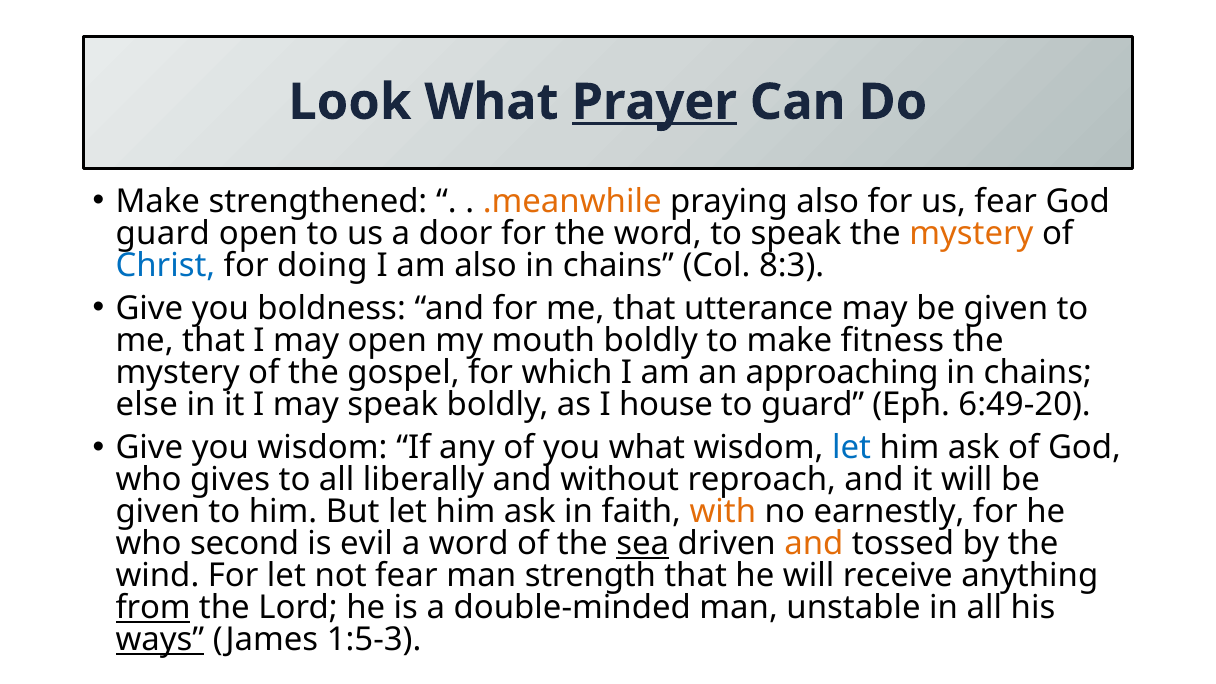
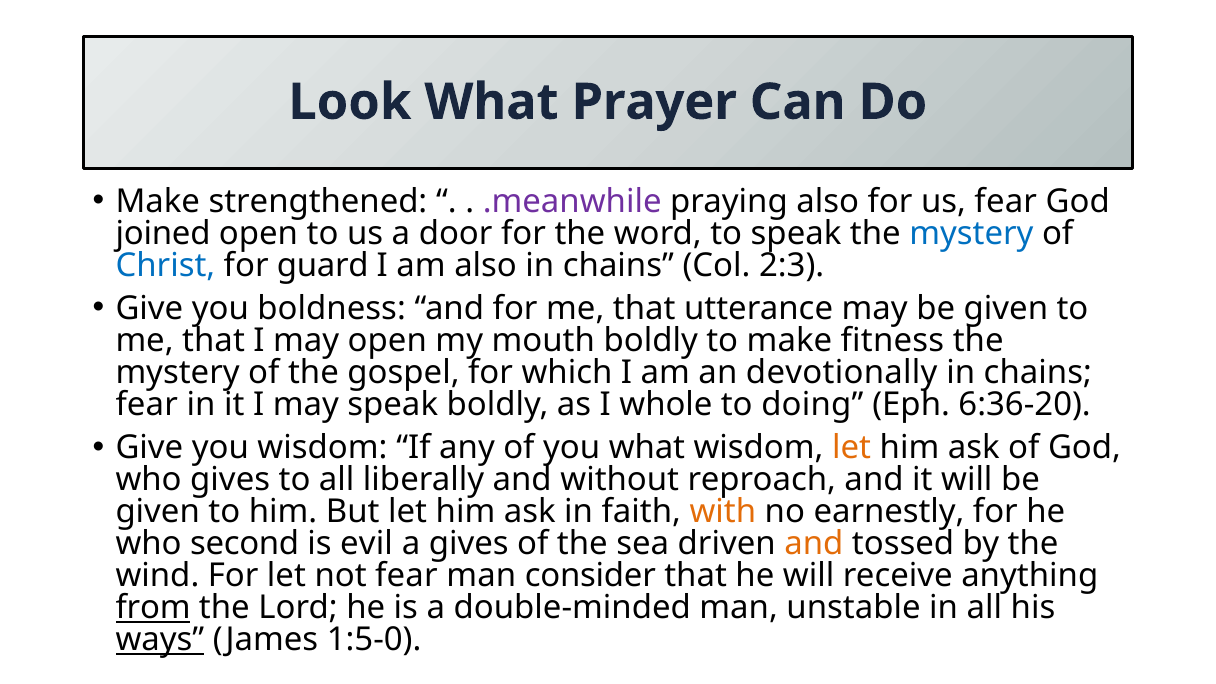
Prayer underline: present -> none (654, 102)
.meanwhile colour: orange -> purple (572, 201)
guard: guard -> joined (163, 233)
mystery colour: orange -> blue (971, 233)
doing: doing -> guard (323, 265)
8:3: 8:3 -> 2:3 (792, 265)
approaching: approaching -> devotionally (842, 373)
else: else -> fear (147, 405)
house: house -> whole (666, 405)
to guard: guard -> doing (812, 405)
6:49-20: 6:49-20 -> 6:36-20 (1025, 405)
let colour: blue -> orange (852, 448)
a word: word -> gives (469, 544)
sea underline: present -> none (643, 544)
strength: strength -> consider (590, 576)
1:5-3: 1:5-3 -> 1:5-0 (374, 640)
